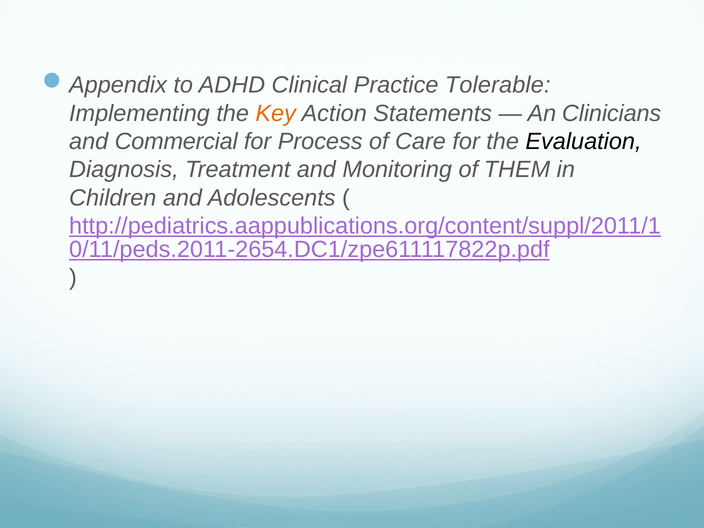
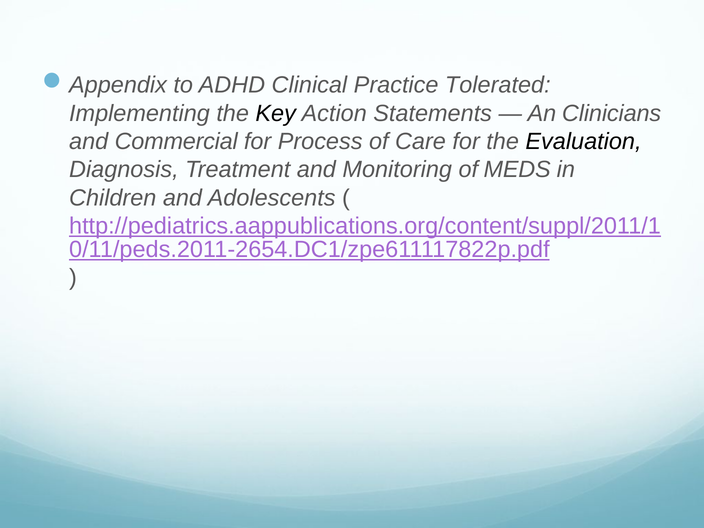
Tolerable: Tolerable -> Tolerated (498, 85)
Key colour: orange -> black (276, 113)
THEM: THEM -> MEDS (517, 170)
